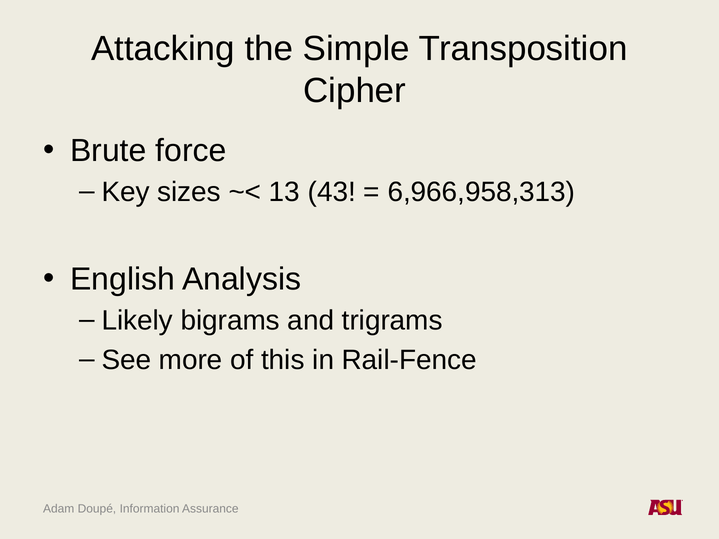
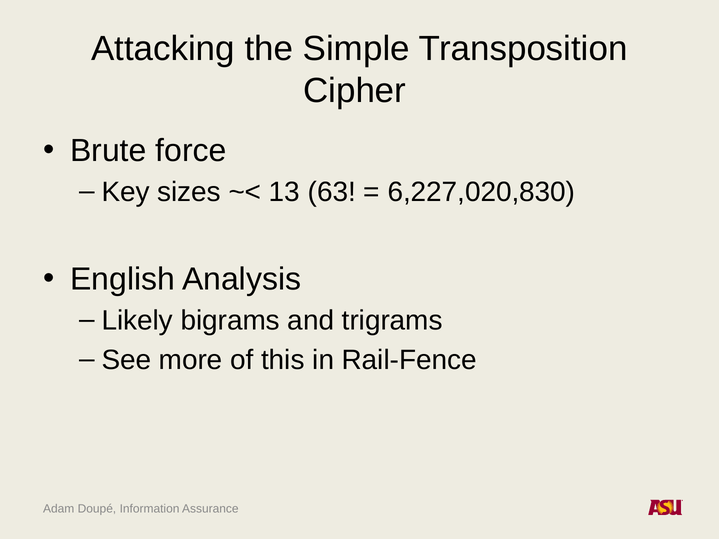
43: 43 -> 63 (332, 192)
6,966,958,313: 6,966,958,313 -> 6,227,020,830 (481, 192)
